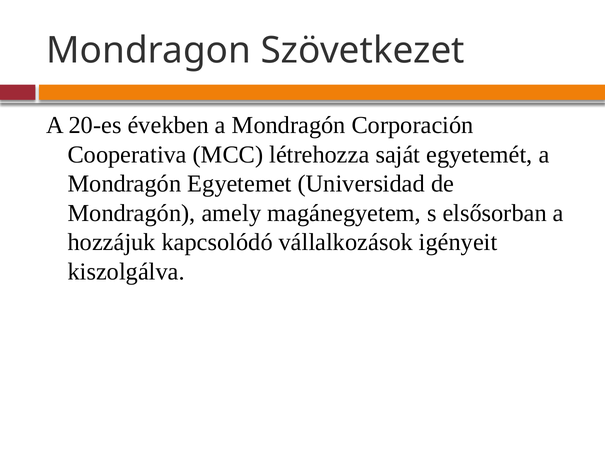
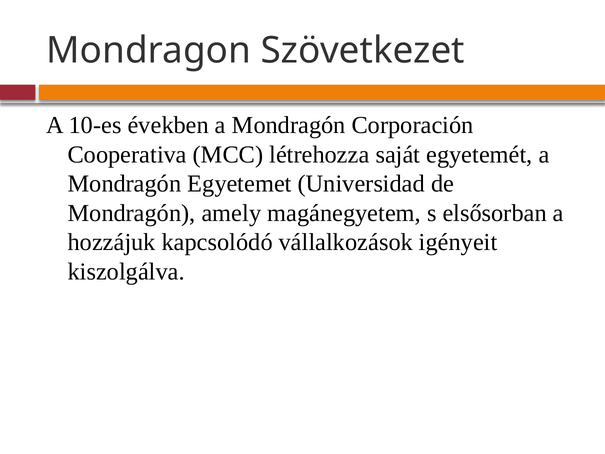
20-es: 20-es -> 10-es (95, 125)
